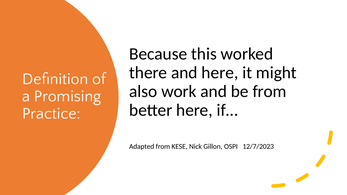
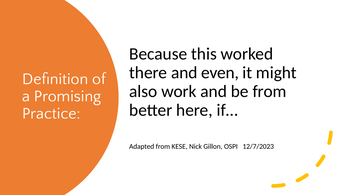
and here: here -> even (220, 73)
